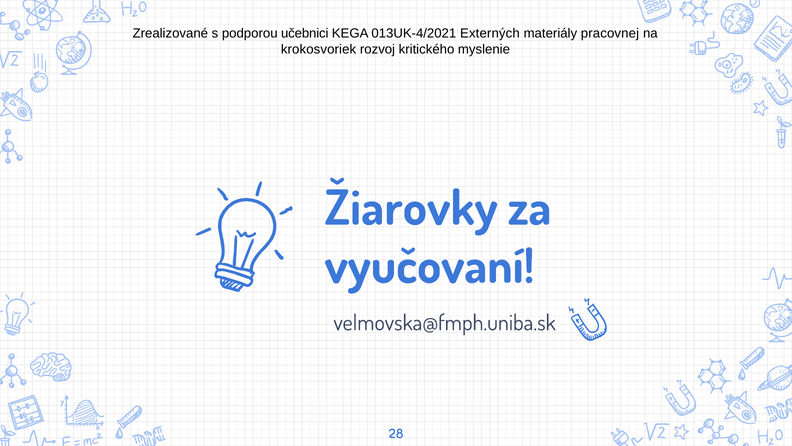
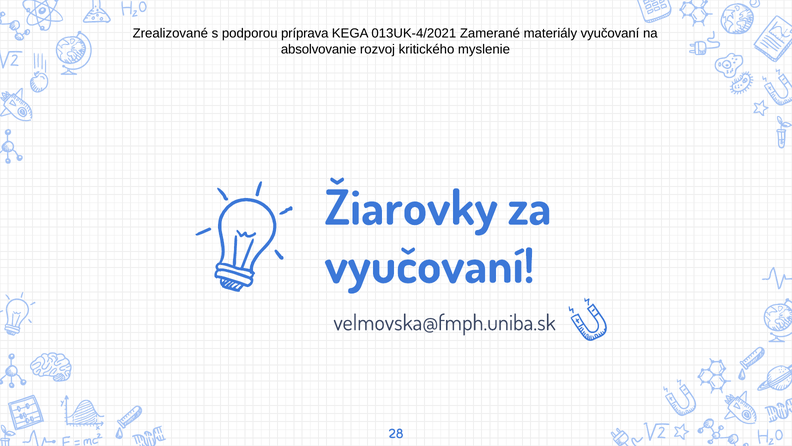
učebnici: učebnici -> príprava (305, 33)
Externých: Externých -> Zamerané (490, 33)
materiály pracovnej: pracovnej -> vyučovaní (610, 33)
krokosvoriek: krokosvoriek -> absolvovanie (319, 49)
